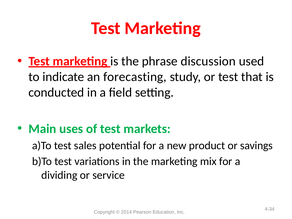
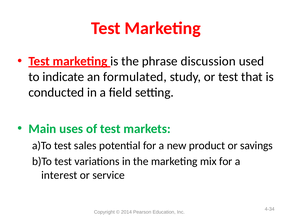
forecasting: forecasting -> formulated (135, 77)
dividing: dividing -> interest (59, 175)
